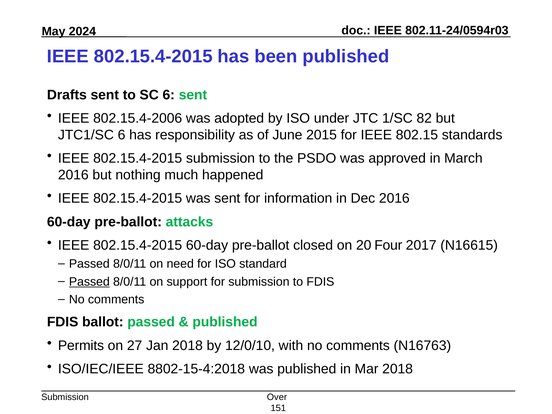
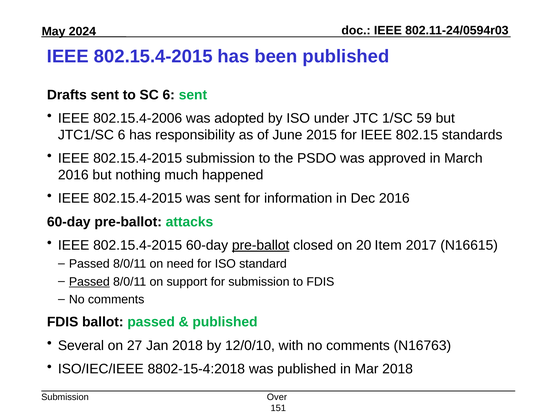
82: 82 -> 59 (424, 118)
pre-ballot underline: none -> present (261, 245)
Four: Four -> Item (388, 245)
Permits: Permits -> Several (81, 346)
